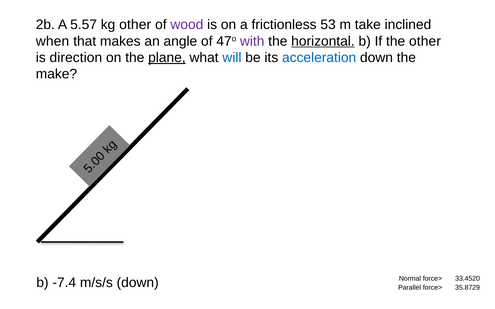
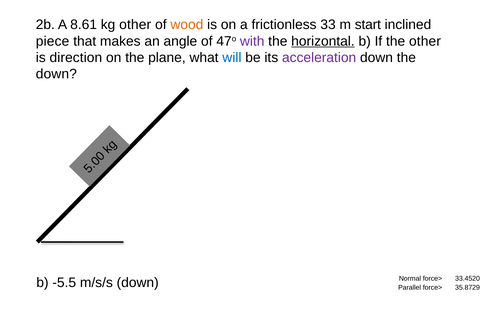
5.57: 5.57 -> 8.61 (84, 25)
wood colour: purple -> orange (187, 25)
53: 53 -> 33 (328, 25)
take: take -> start (368, 25)
when: when -> piece (53, 41)
plane underline: present -> none (167, 58)
acceleration colour: blue -> purple (319, 58)
make: make -> down (56, 74)
-7.4: -7.4 -> -5.5 (64, 283)
